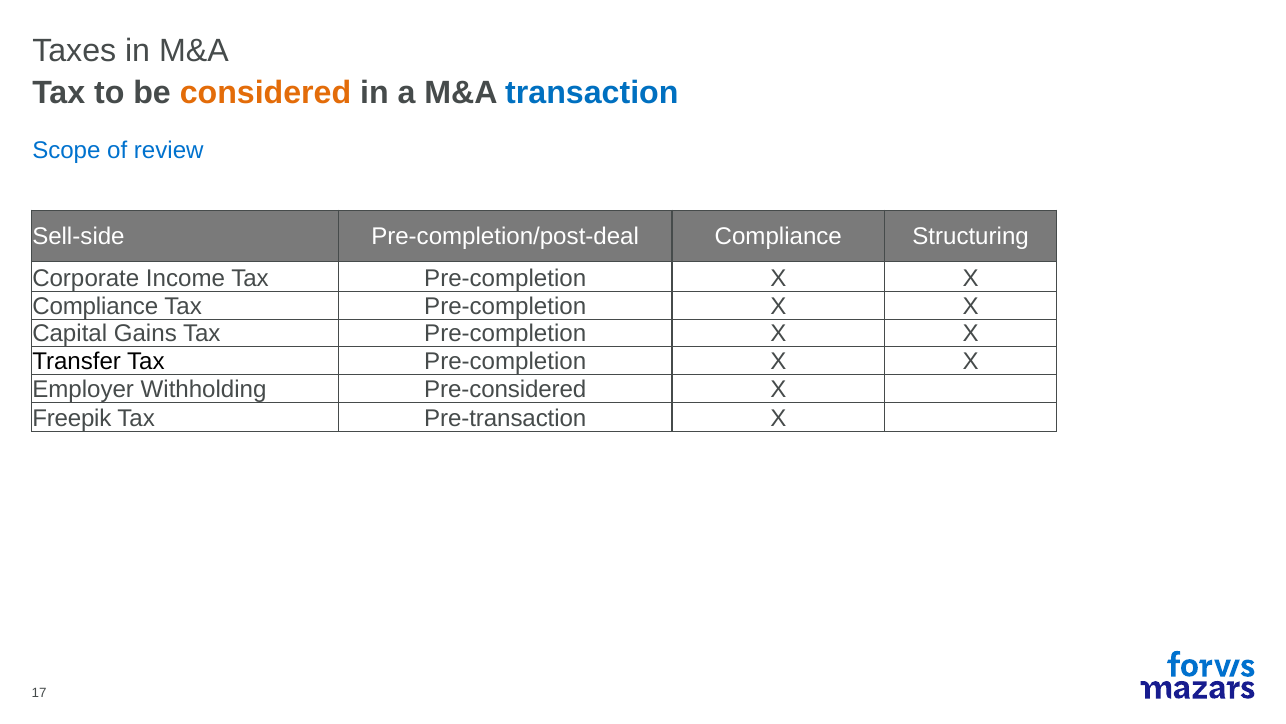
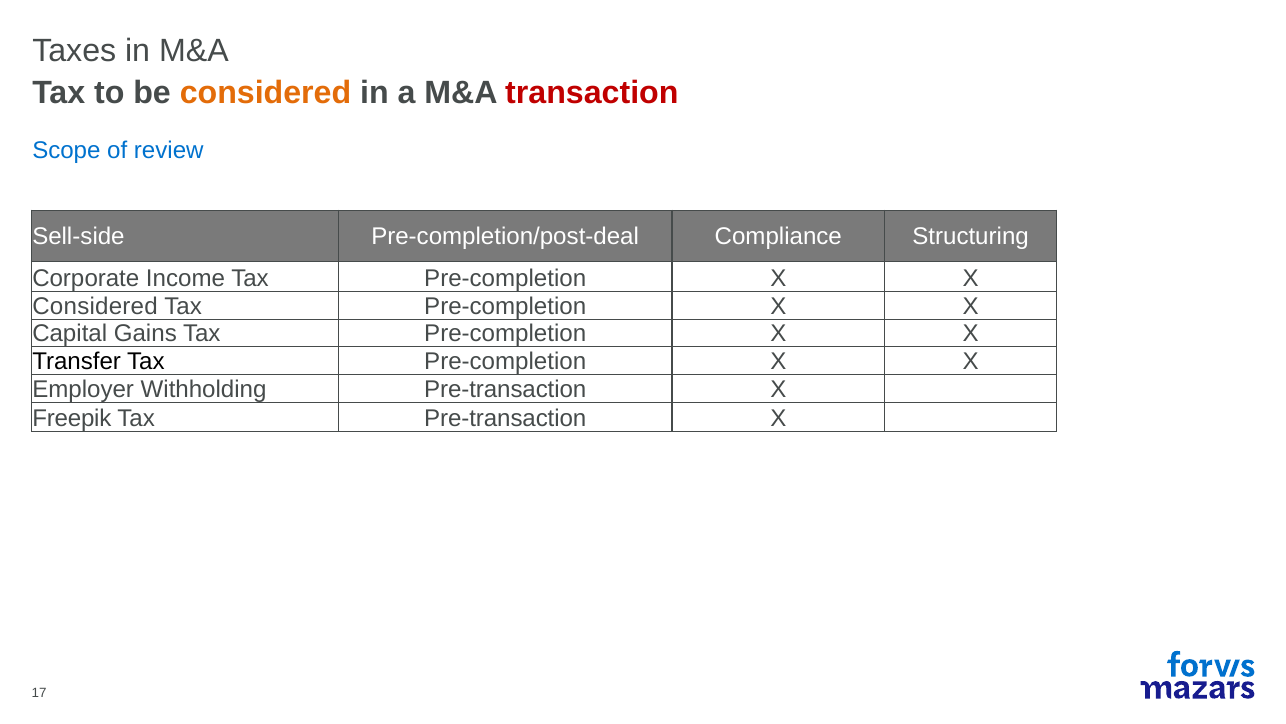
transaction colour: blue -> red (592, 93)
Compliance: Compliance -> Considered (95, 306)
Withholding Pre-considered: Pre-considered -> Pre-transaction (505, 389)
